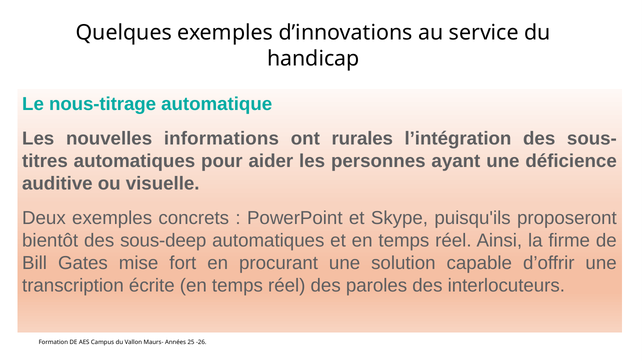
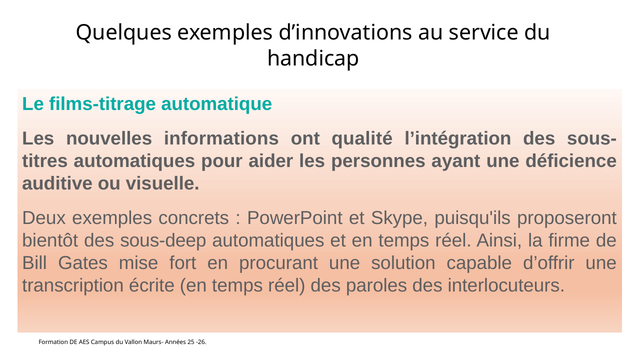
nous-titrage: nous-titrage -> films-titrage (103, 104)
rurales: rurales -> qualité (362, 139)
